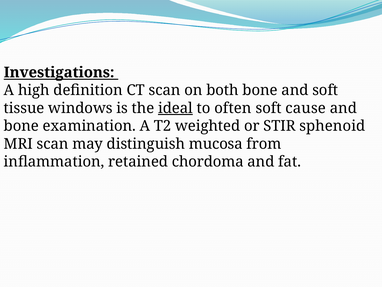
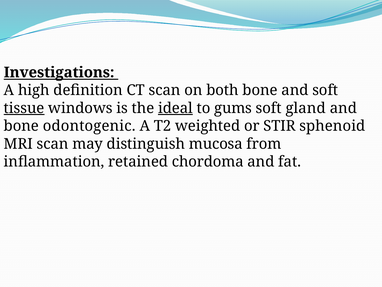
tissue underline: none -> present (24, 108)
often: often -> gums (233, 108)
cause: cause -> gland (306, 108)
examination: examination -> odontogenic (89, 126)
